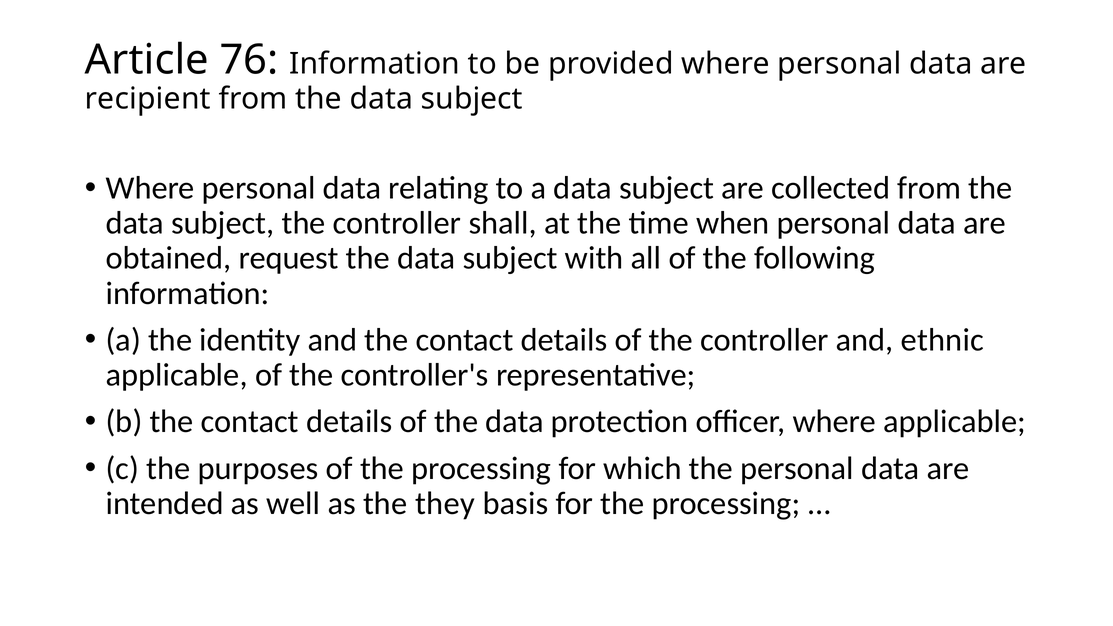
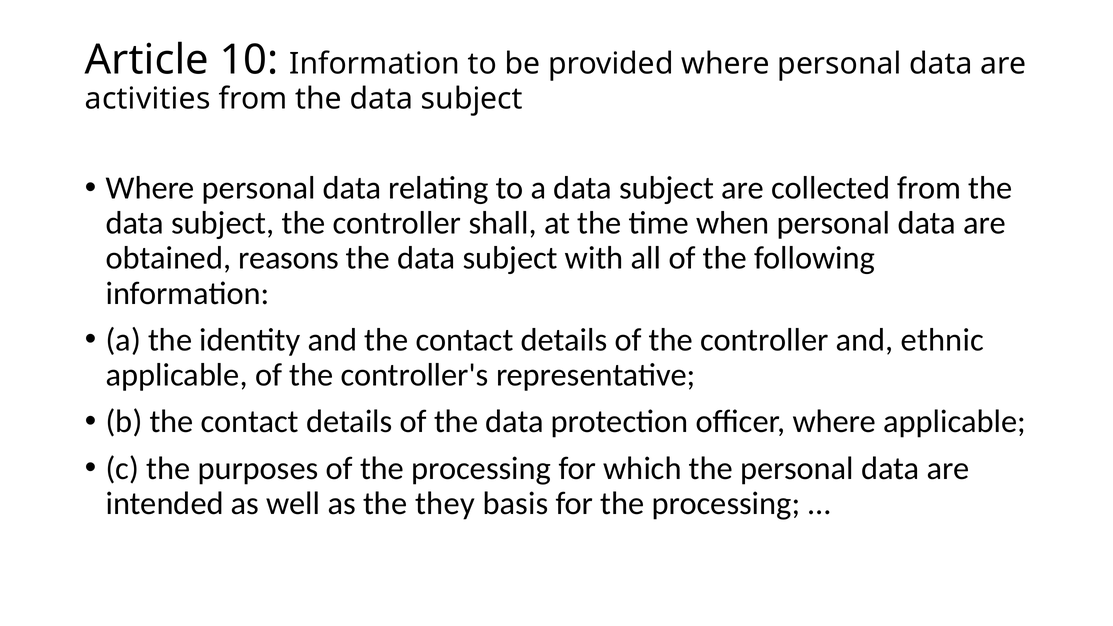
76: 76 -> 10 (249, 60)
recipient: recipient -> activities (148, 99)
request: request -> reasons (289, 258)
